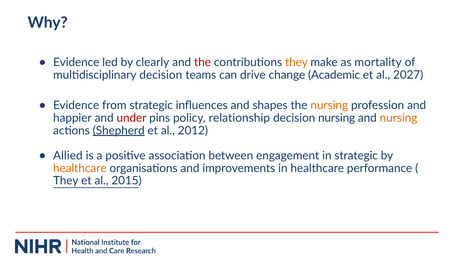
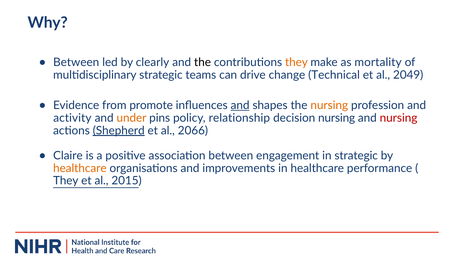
Evidence: Evidence -> Between (76, 63)
the colour: red -> black (203, 63)
multidisciplinary decision: decision -> strategic (161, 75)
Academic: Academic -> Technical (334, 75)
2027: 2027 -> 2049 (408, 75)
from strategic: strategic -> promote (151, 106)
and underline: none -> present (240, 106)
happier: happier -> activity (72, 118)
under colour: red -> orange (132, 118)
nursing colour: orange -> red (399, 118)
2012: 2012 -> 2066 (193, 131)
Allied: Allied -> Claire (68, 156)
